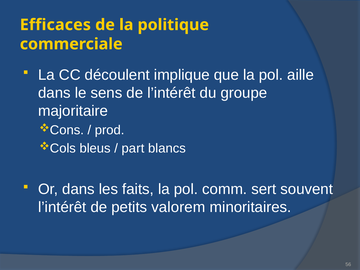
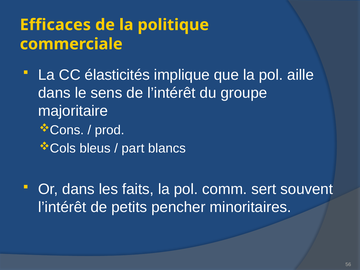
découlent: découlent -> élasticités (117, 75)
valorem: valorem -> pencher (178, 207)
